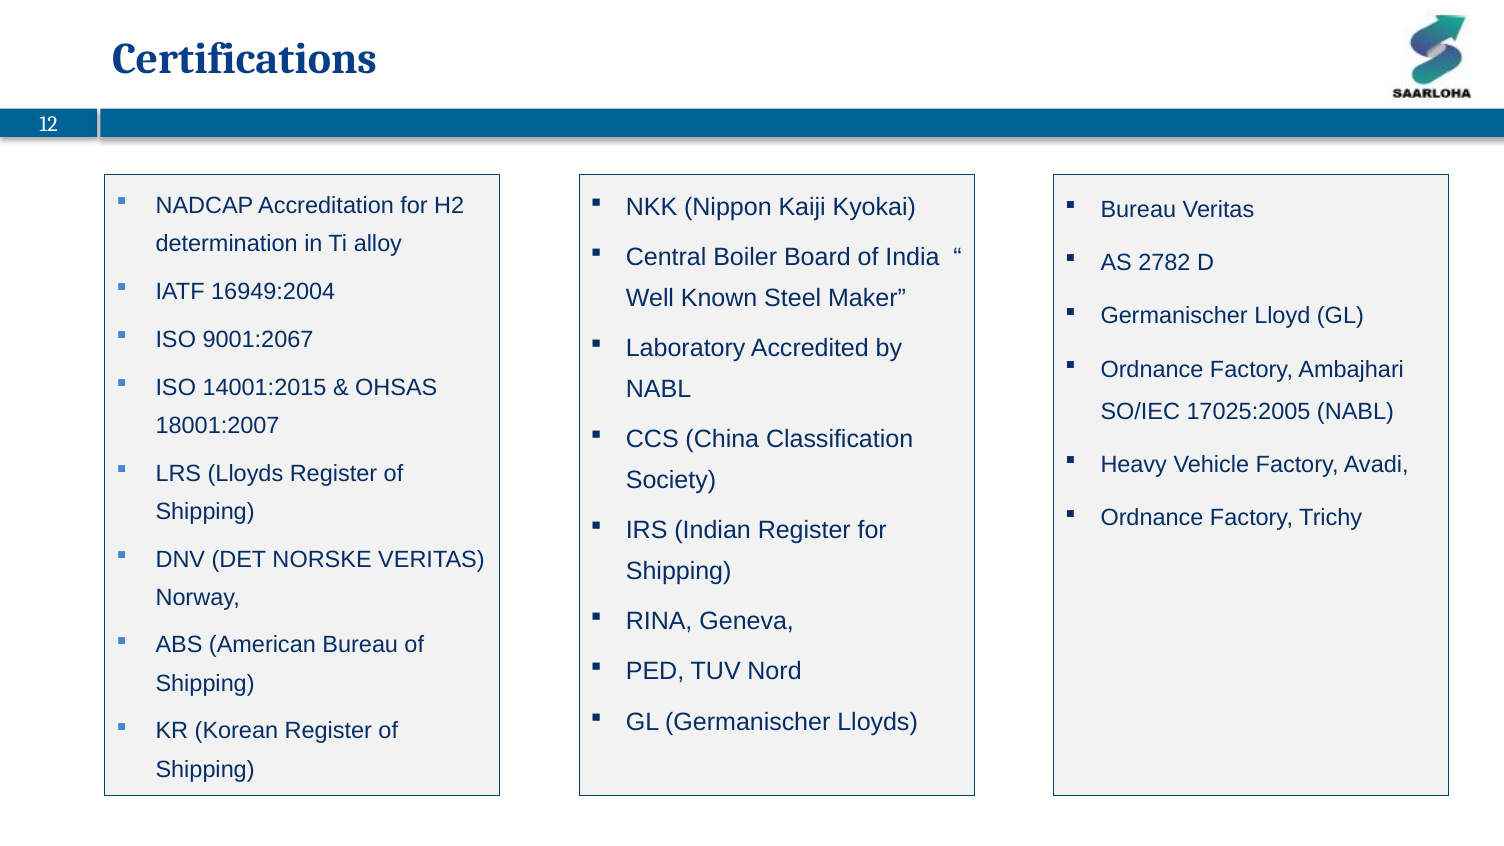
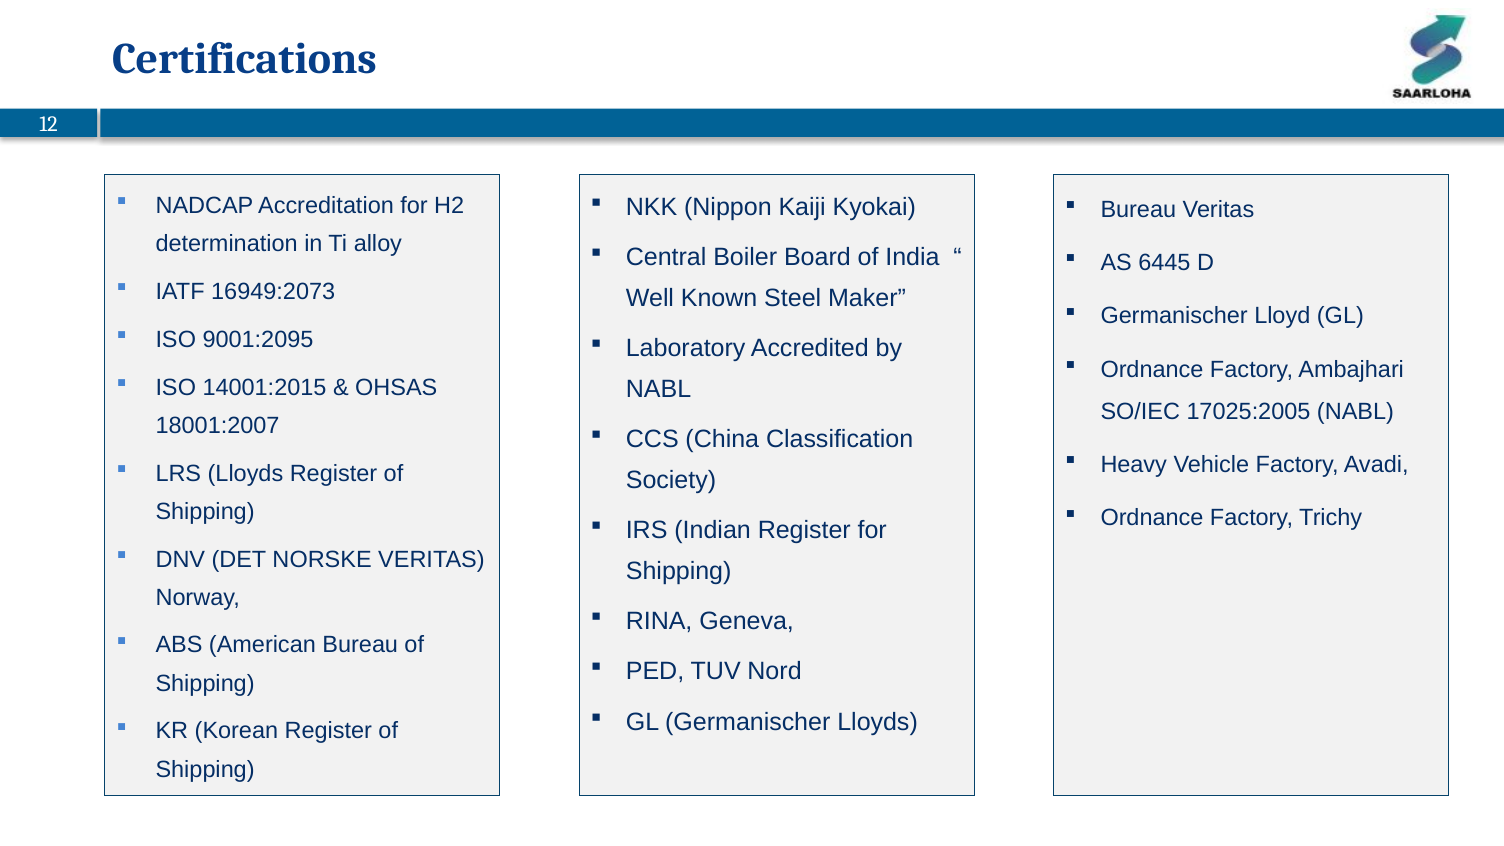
2782: 2782 -> 6445 (1164, 263)
16949:2004: 16949:2004 -> 16949:2073 (273, 291)
9001:2067: 9001:2067 -> 9001:2095 (258, 339)
